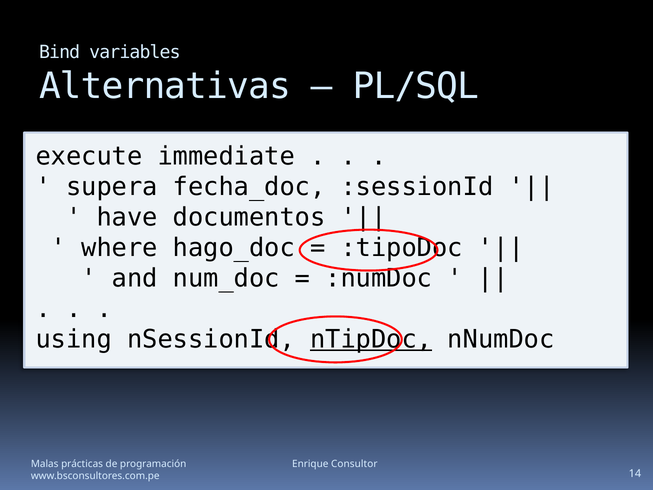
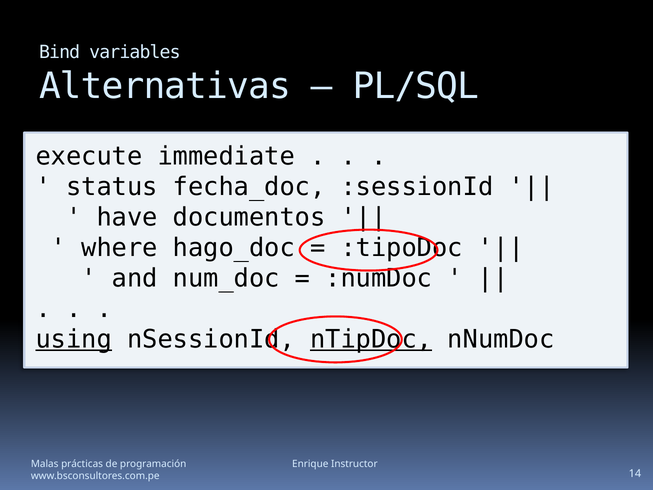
supera: supera -> status (112, 187)
using underline: none -> present (74, 339)
Consultor: Consultor -> Instructor (354, 464)
